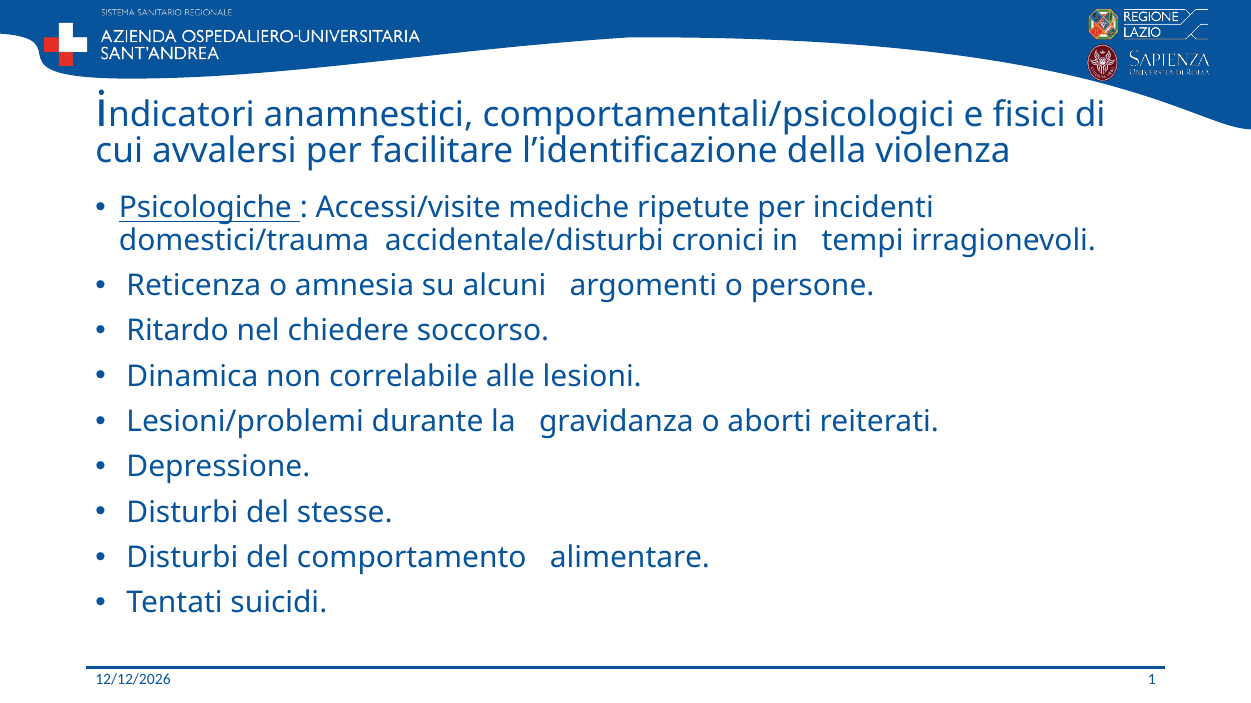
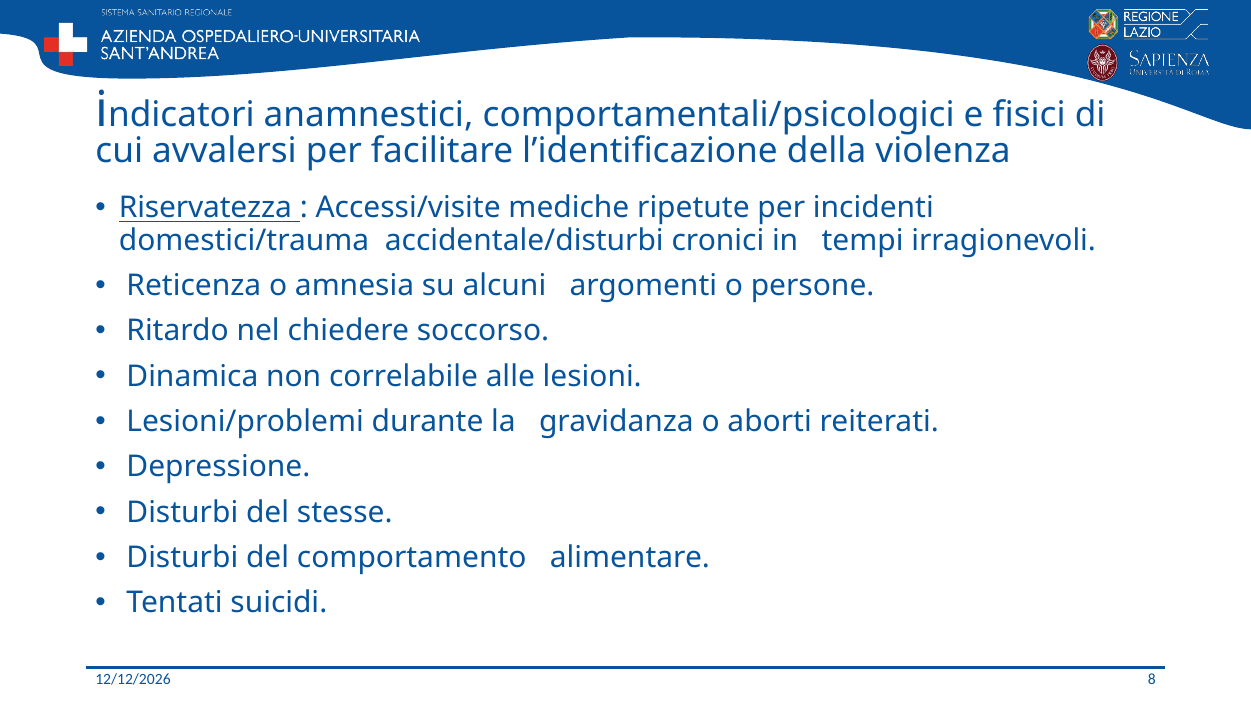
Psicologiche: Psicologiche -> Riservatezza (205, 208)
1: 1 -> 8 (1152, 680)
